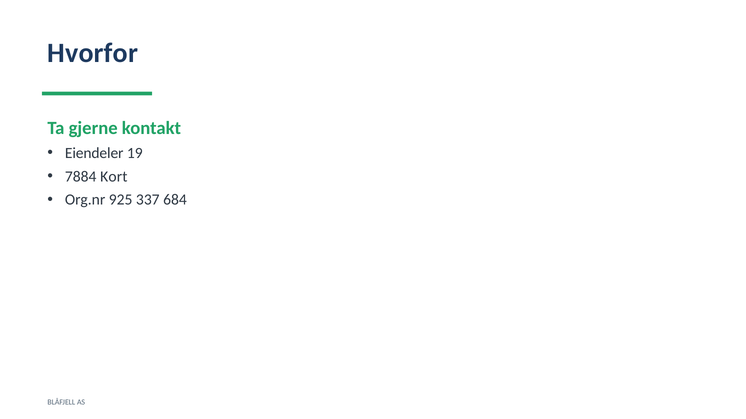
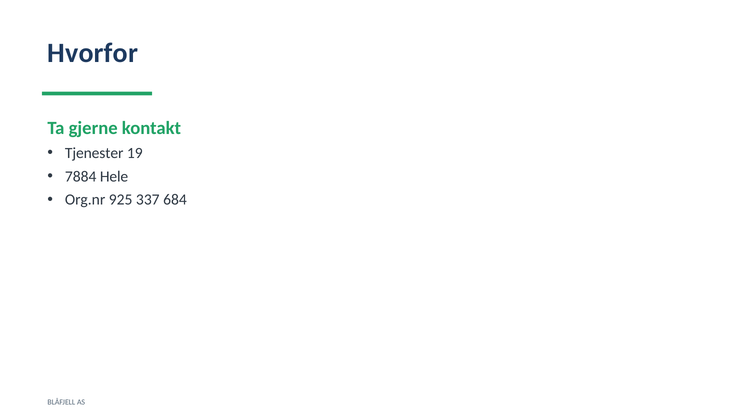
Eiendeler: Eiendeler -> Tjenester (94, 153)
Kort: Kort -> Hele (114, 177)
